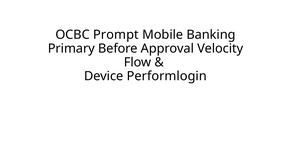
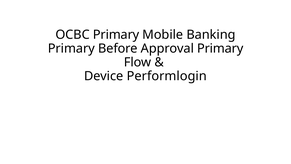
OCBC Prompt: Prompt -> Primary (116, 35)
Approval Velocity: Velocity -> Primary (220, 48)
